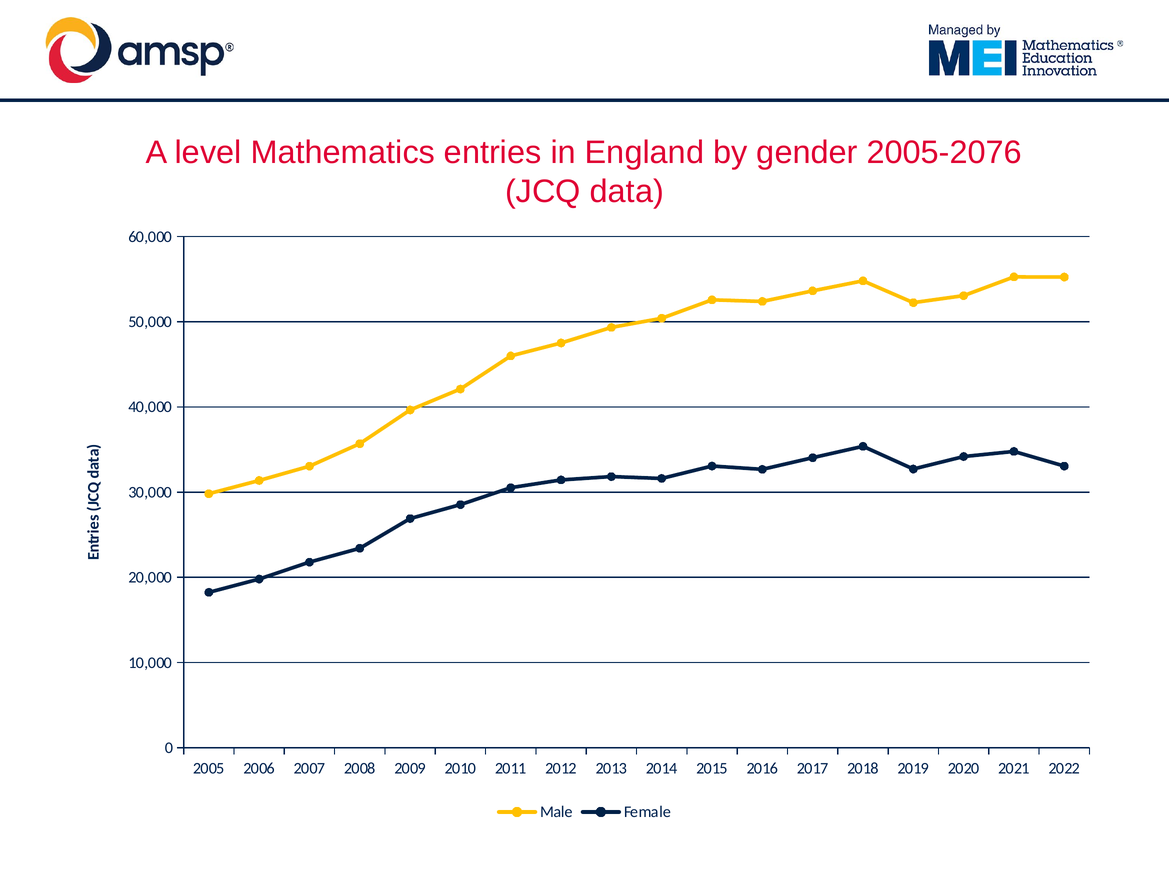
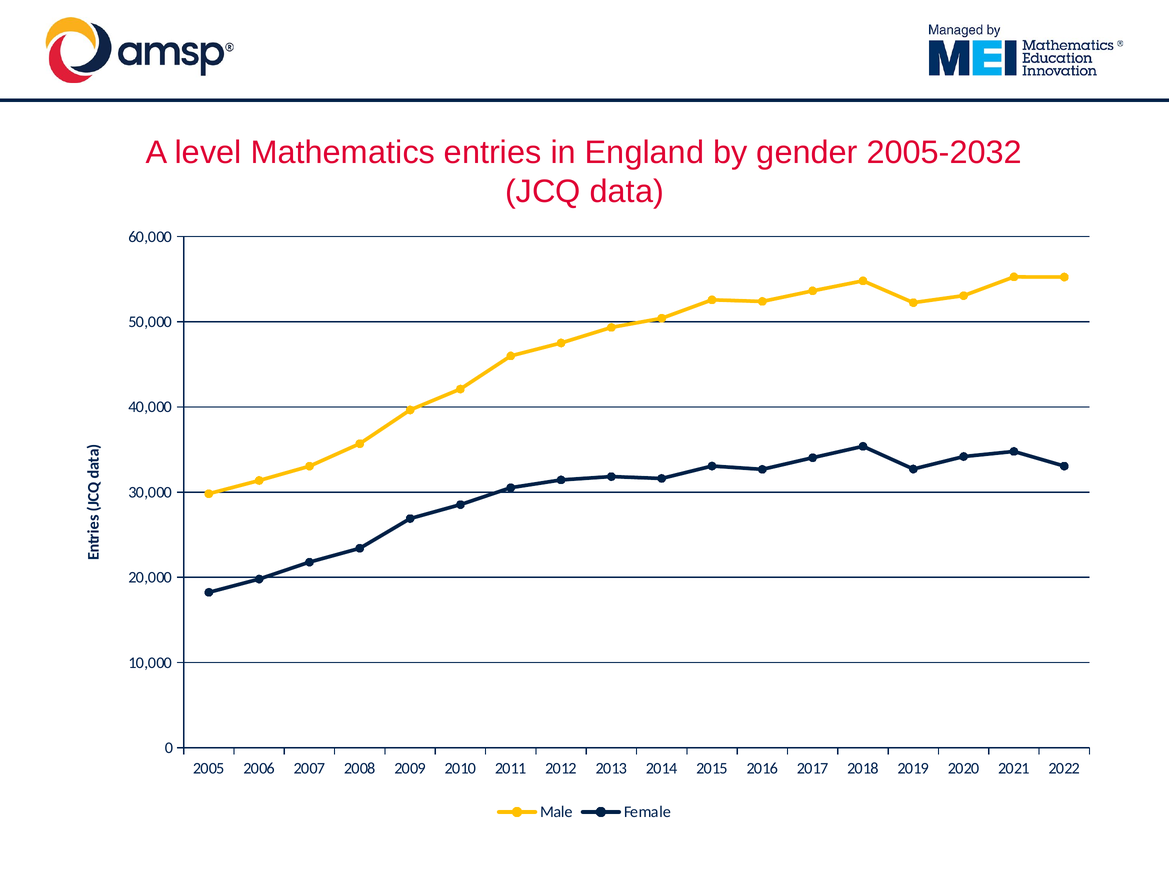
2005-2076: 2005-2076 -> 2005-2032 (944, 152)
